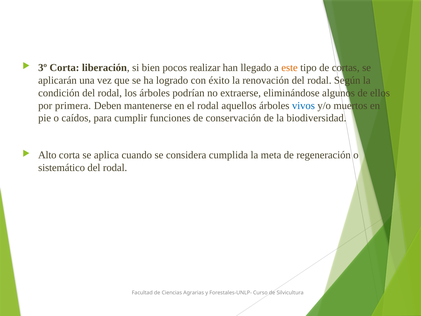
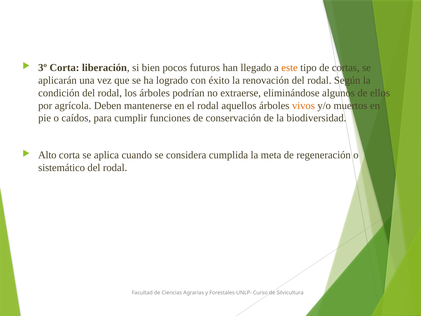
realizar: realizar -> futuros (205, 68)
primera: primera -> agrícola (73, 105)
vivos colour: blue -> orange (303, 105)
